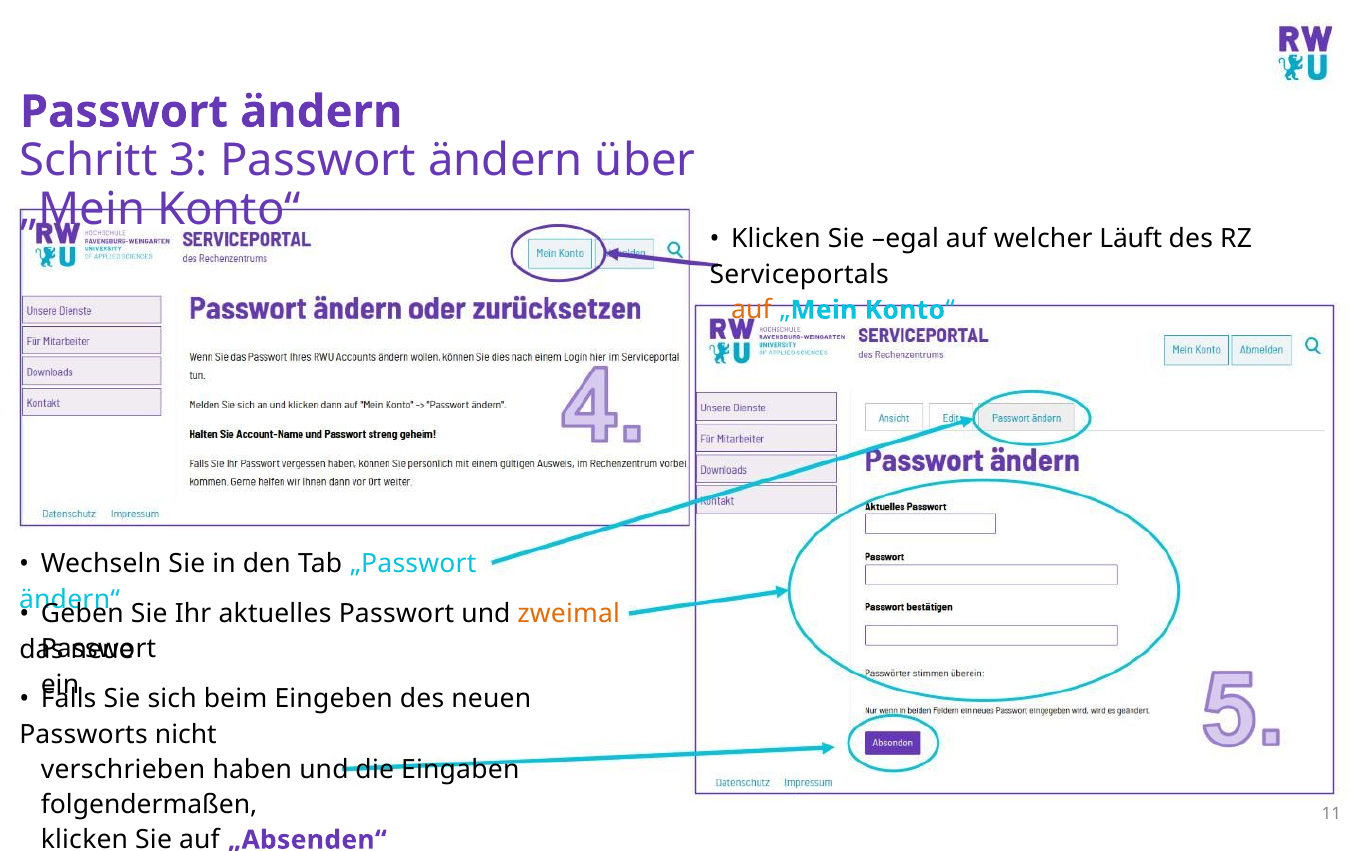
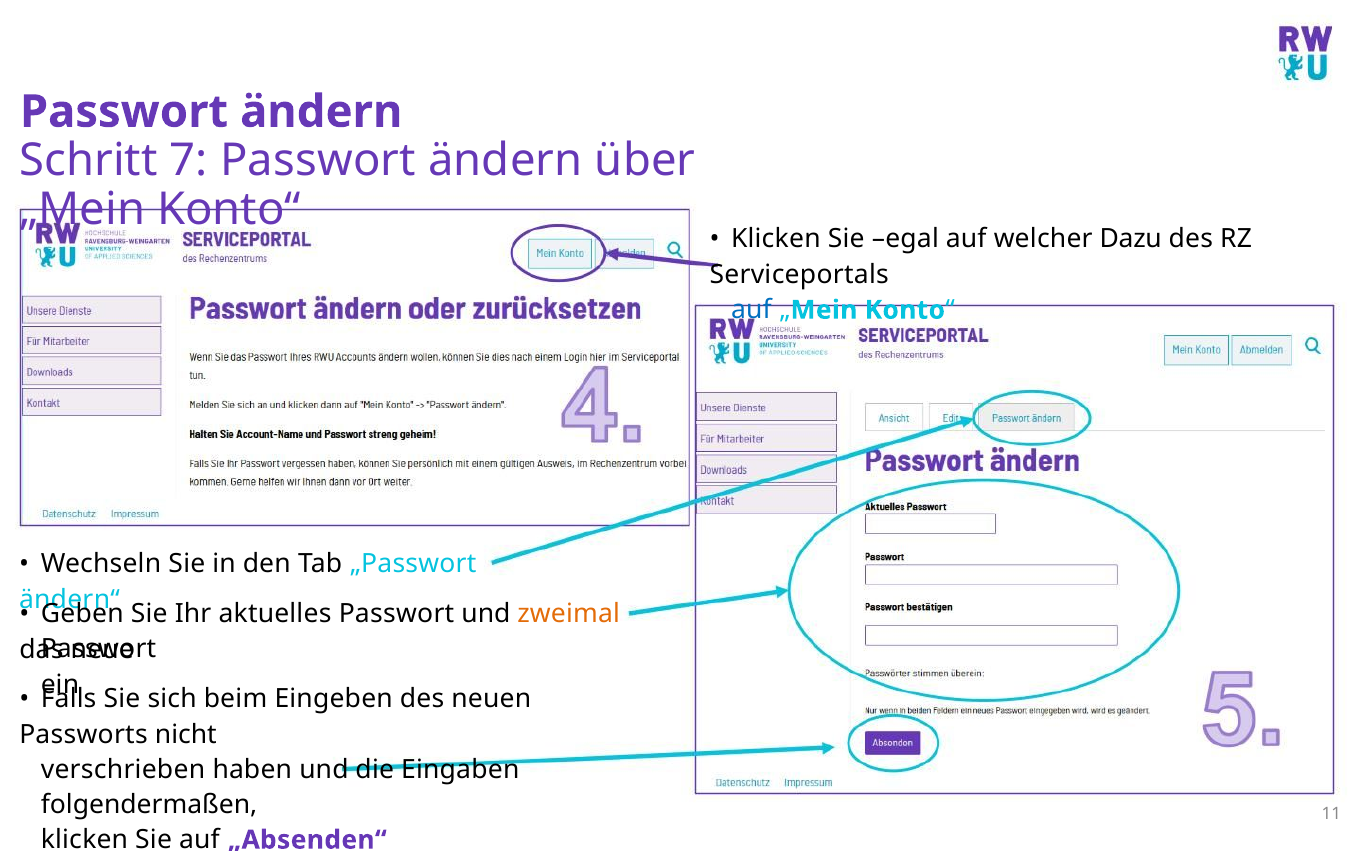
3: 3 -> 7 (189, 161)
Läuft: Läuft -> Dazu (1131, 239)
auf colour: orange -> blue (752, 310)
